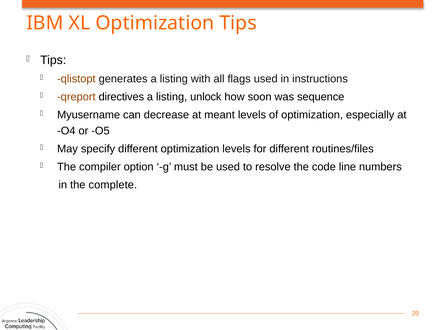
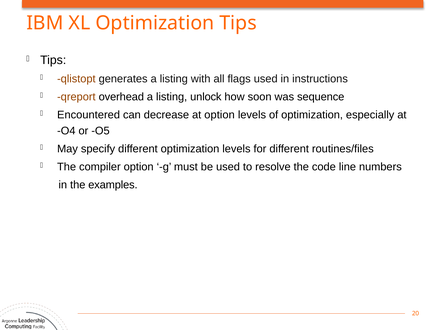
directives: directives -> overhead (121, 97)
Myusername: Myusername -> Encountered (89, 115)
at meant: meant -> option (220, 115)
complete: complete -> examples (113, 185)
